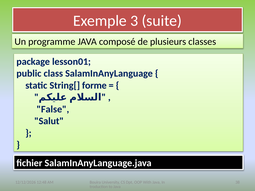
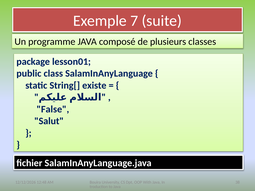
3: 3 -> 7 (134, 21)
forme: forme -> existe (94, 85)
